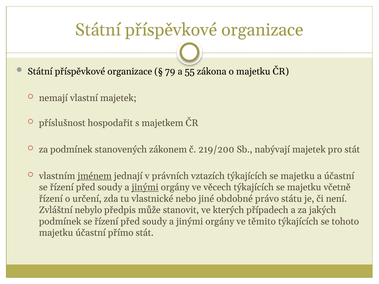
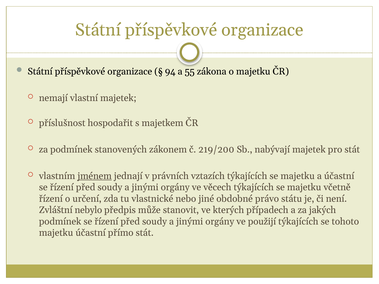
79: 79 -> 94 (170, 72)
jinými underline: present -> none (145, 188)
těmito: těmito -> použijí (262, 222)
